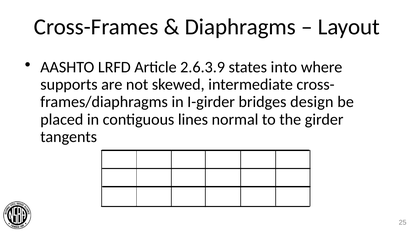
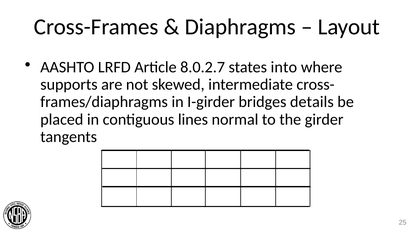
2.6.3.9: 2.6.3.9 -> 8.0.2.7 (203, 67)
design: design -> details (312, 102)
